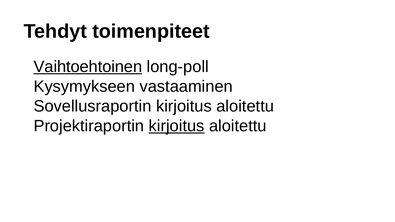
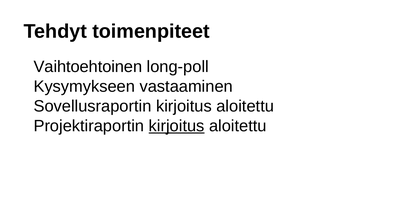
Vaihtoehtoinen underline: present -> none (88, 67)
